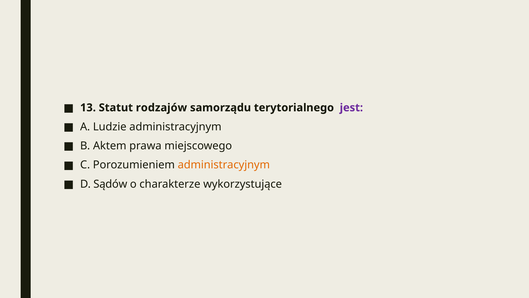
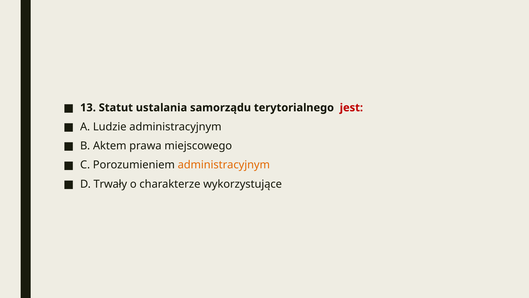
rodzajów: rodzajów -> ustalania (161, 107)
jest colour: purple -> red (351, 107)
Sądów: Sądów -> Trwały (110, 184)
